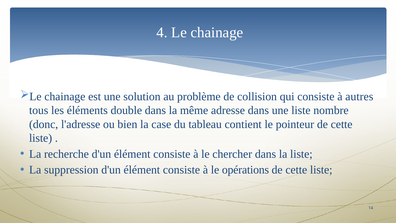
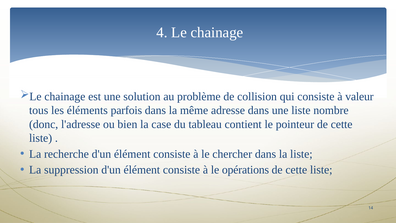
autres: autres -> valeur (359, 96)
double: double -> parfois (126, 110)
